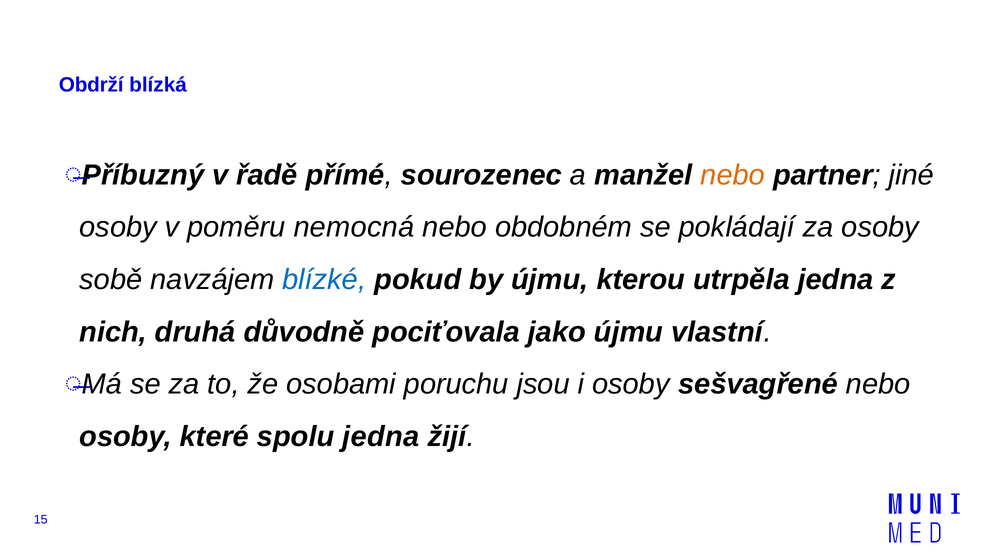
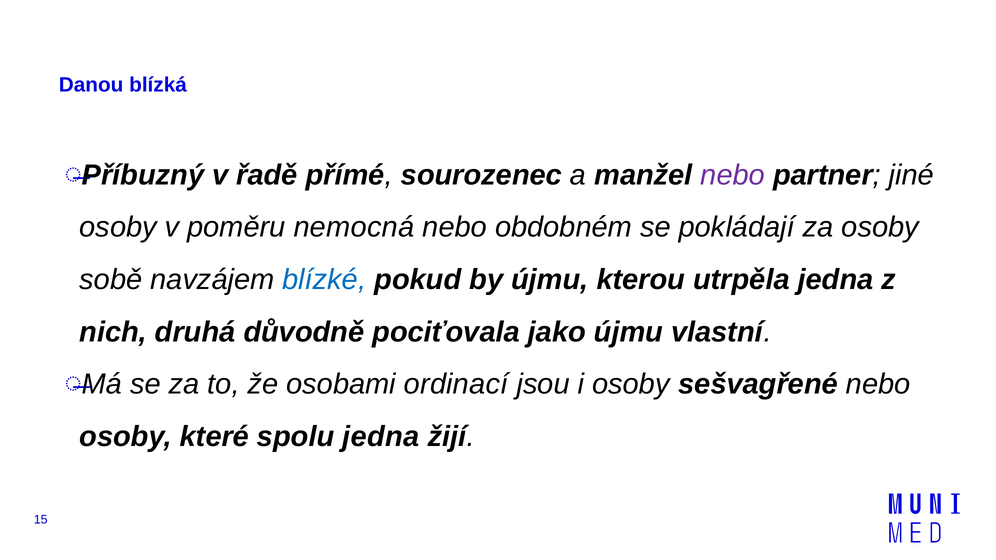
Obdrží: Obdrží -> Danou (91, 85)
nebo colour: orange -> purple (733, 175)
poruchu: poruchu -> ordinací (456, 384)
